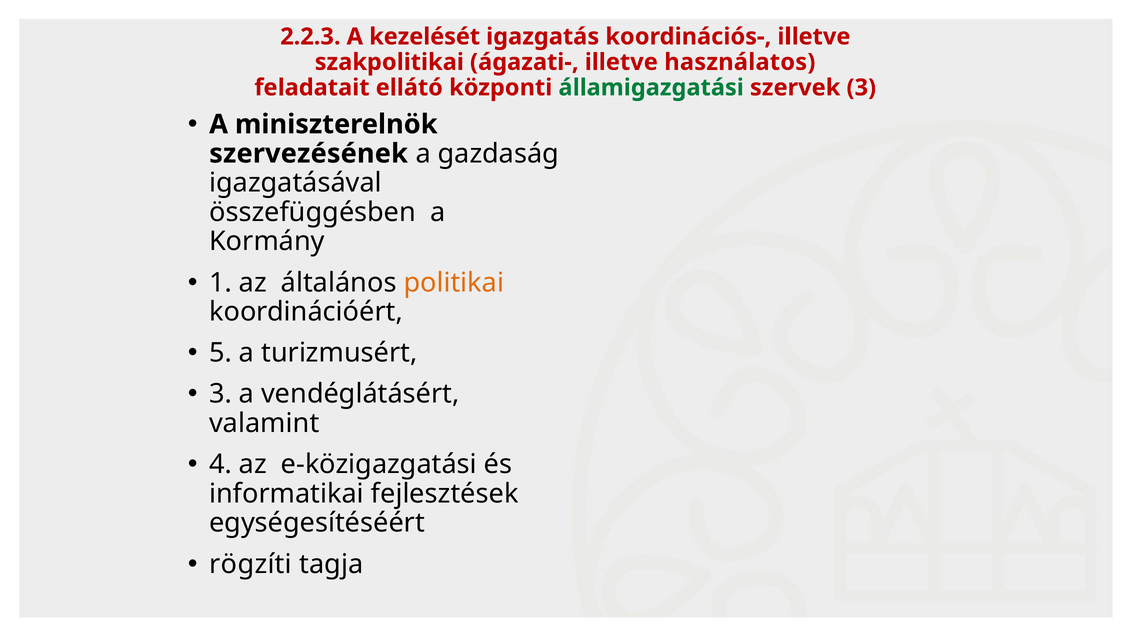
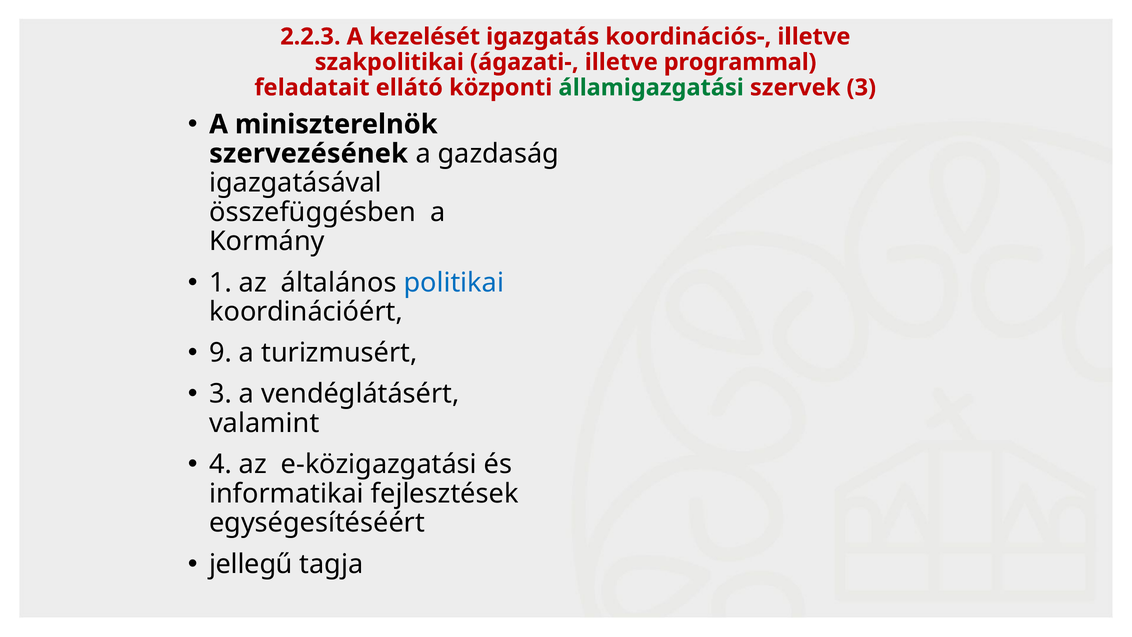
használatos: használatos -> programmal (740, 62)
politikai colour: orange -> blue (454, 282)
5: 5 -> 9 (221, 353)
rögzíti: rögzíti -> jellegű (251, 564)
